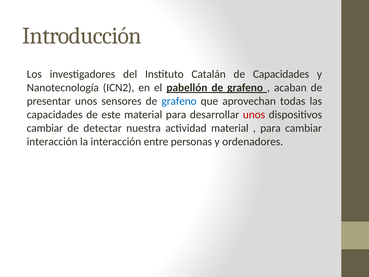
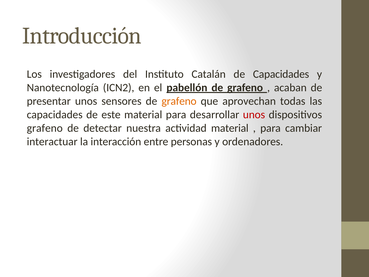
grafeno colour: blue -> orange (179, 101)
cambiar: cambiar -> grafeno (45, 128)
interacción: interacción -> interactuar (52, 142)
